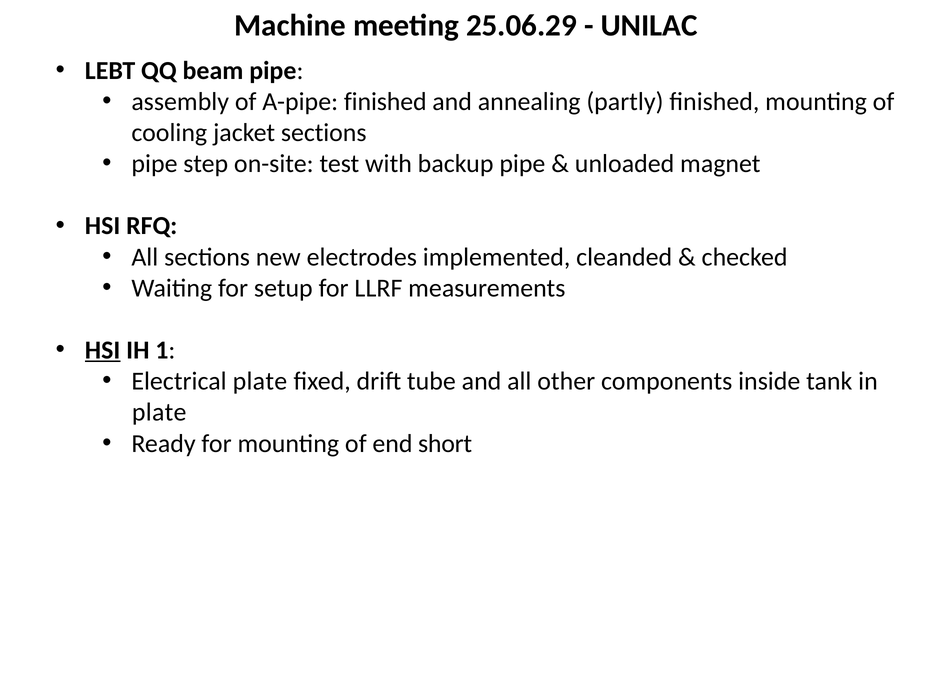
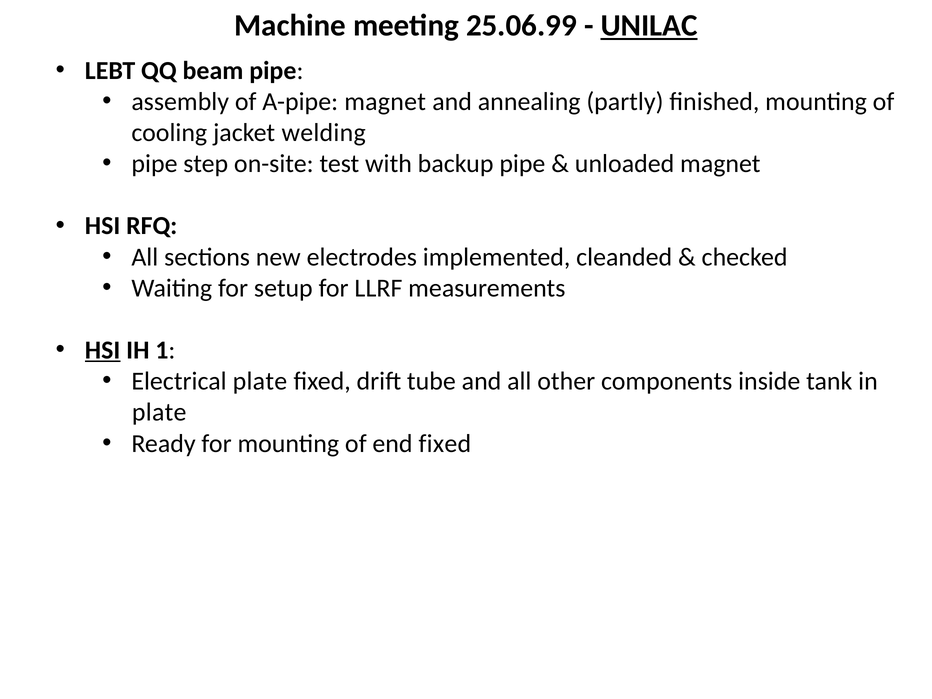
25.06.29: 25.06.29 -> 25.06.99 (521, 25)
UNILAC underline: none -> present (649, 25)
A-pipe finished: finished -> magnet (385, 102)
jacket sections: sections -> welding (324, 133)
end short: short -> fixed (445, 443)
